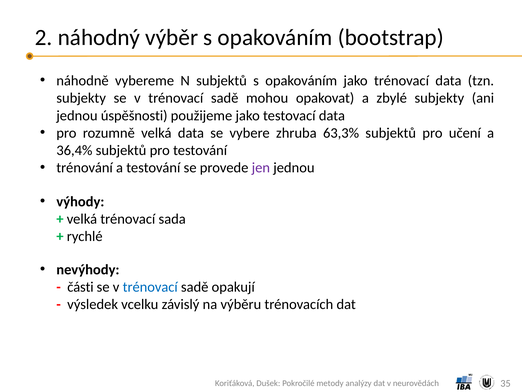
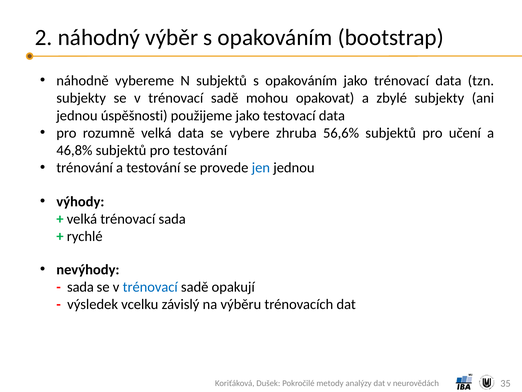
63,3%: 63,3% -> 56,6% (341, 133)
36,4%: 36,4% -> 46,8% (74, 150)
jen colour: purple -> blue (261, 168)
části: části -> sada (80, 287)
